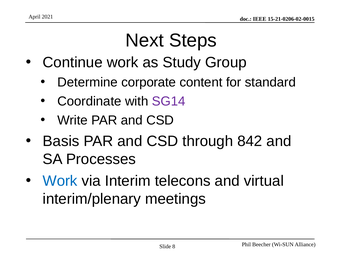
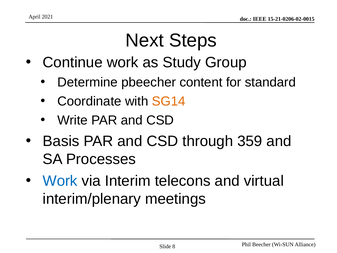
corporate: corporate -> pbeecher (149, 82)
SG14 colour: purple -> orange (169, 101)
842: 842 -> 359 (250, 141)
